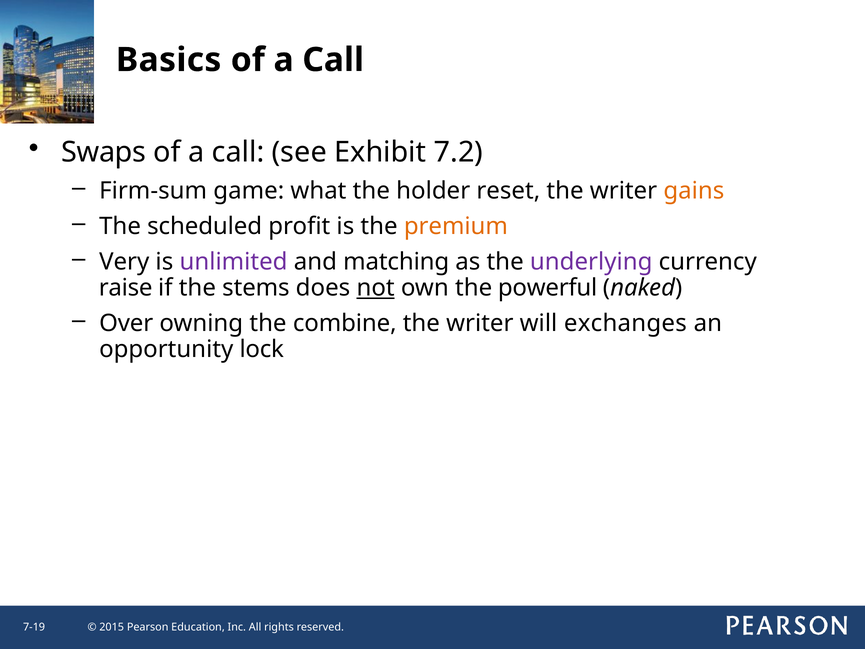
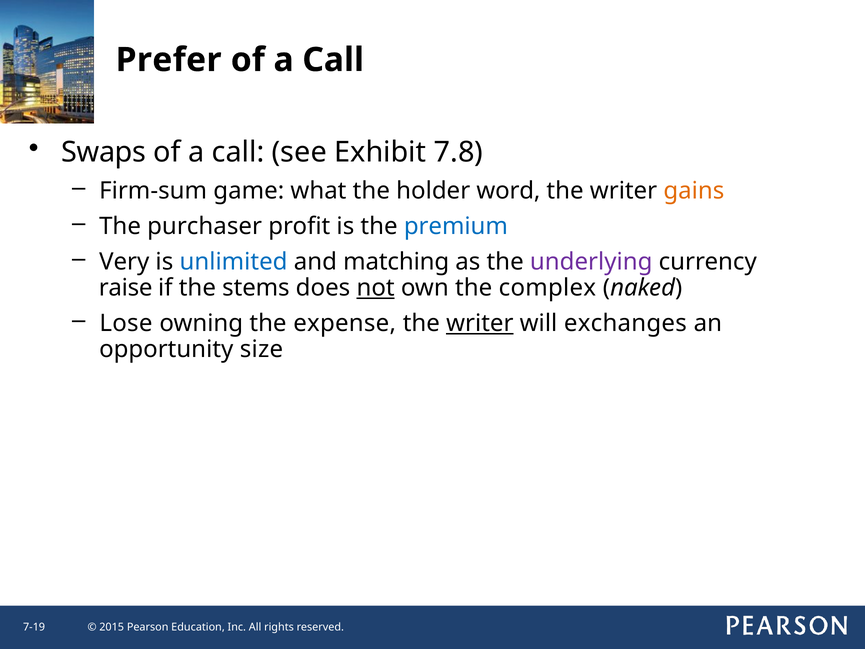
Basics: Basics -> Prefer (169, 60)
7.2: 7.2 -> 7.8 (458, 152)
reset: reset -> word (508, 191)
scheduled: scheduled -> purchaser (205, 226)
premium colour: orange -> blue (456, 226)
unlimited colour: purple -> blue (234, 262)
powerful: powerful -> complex (547, 288)
Over: Over -> Lose (126, 323)
combine: combine -> expense (345, 323)
writer underline: none -> present (480, 323)
lock: lock -> size (261, 349)
